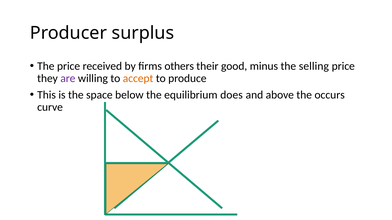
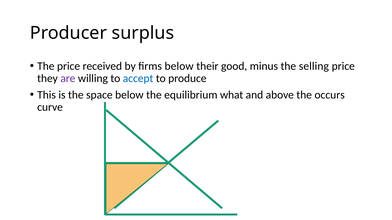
firms others: others -> below (179, 66)
accept colour: orange -> blue (138, 79)
does: does -> what (232, 95)
